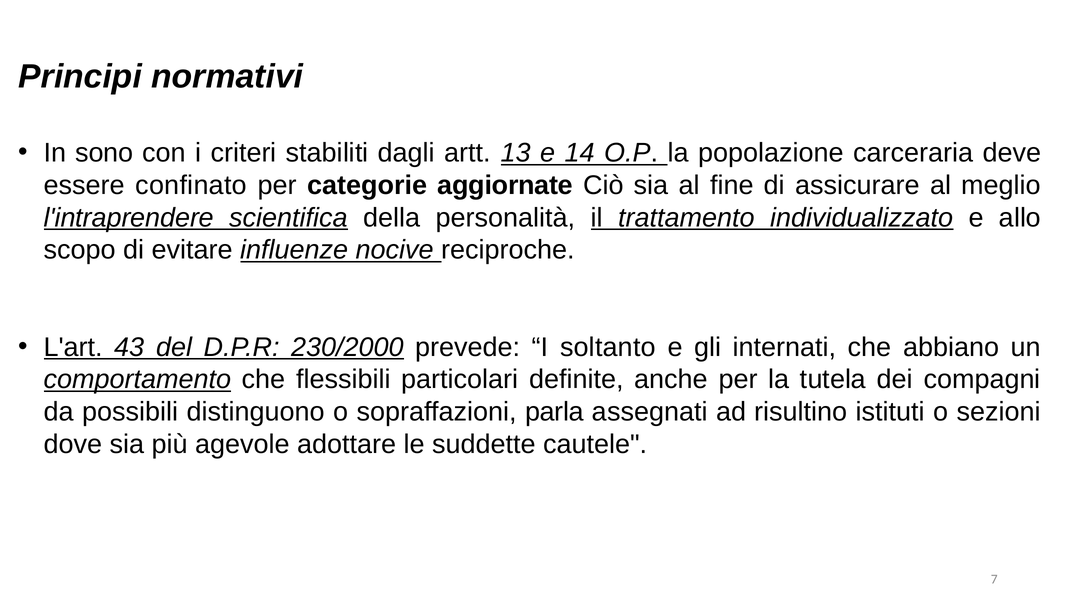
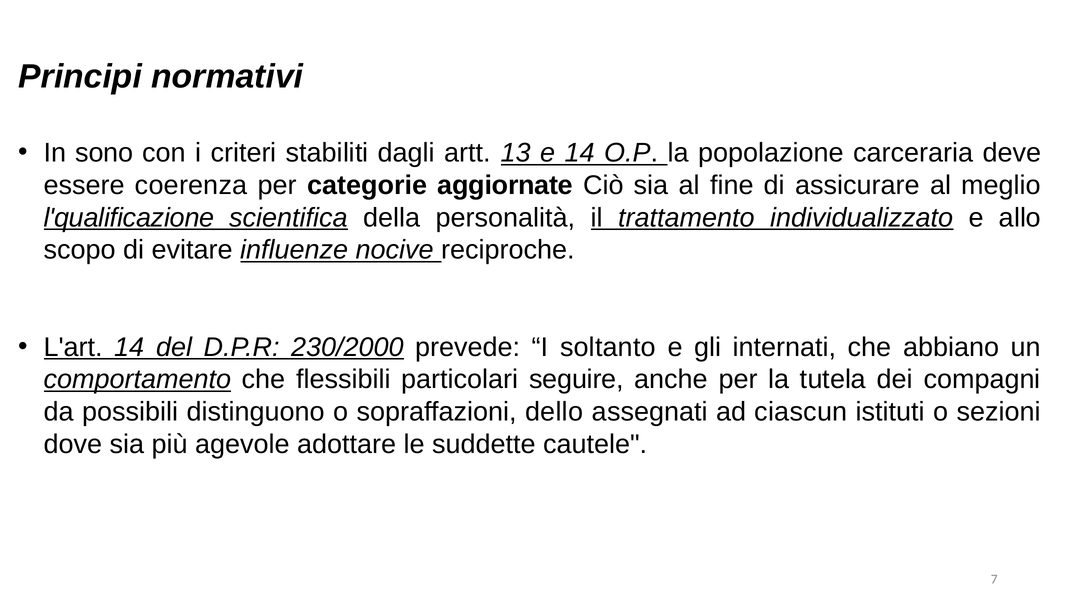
confinato: confinato -> coerenza (191, 185)
l'intraprendere: l'intraprendere -> l'qualificazione (129, 218)
L'art 43: 43 -> 14 (129, 347)
definite: definite -> seguire (576, 380)
parla: parla -> dello (554, 412)
risultino: risultino -> ciascun (801, 412)
